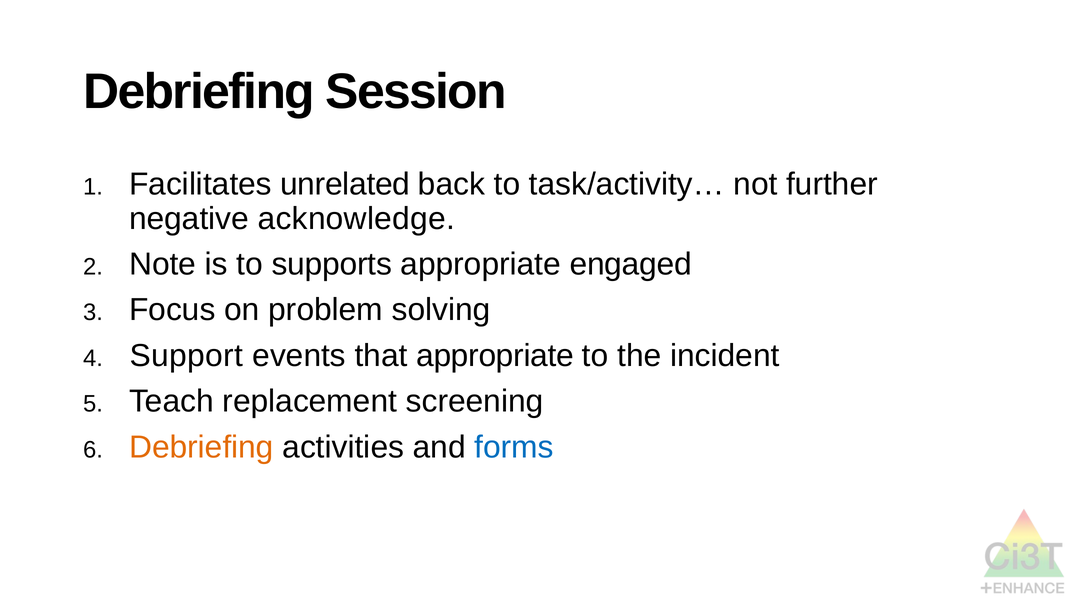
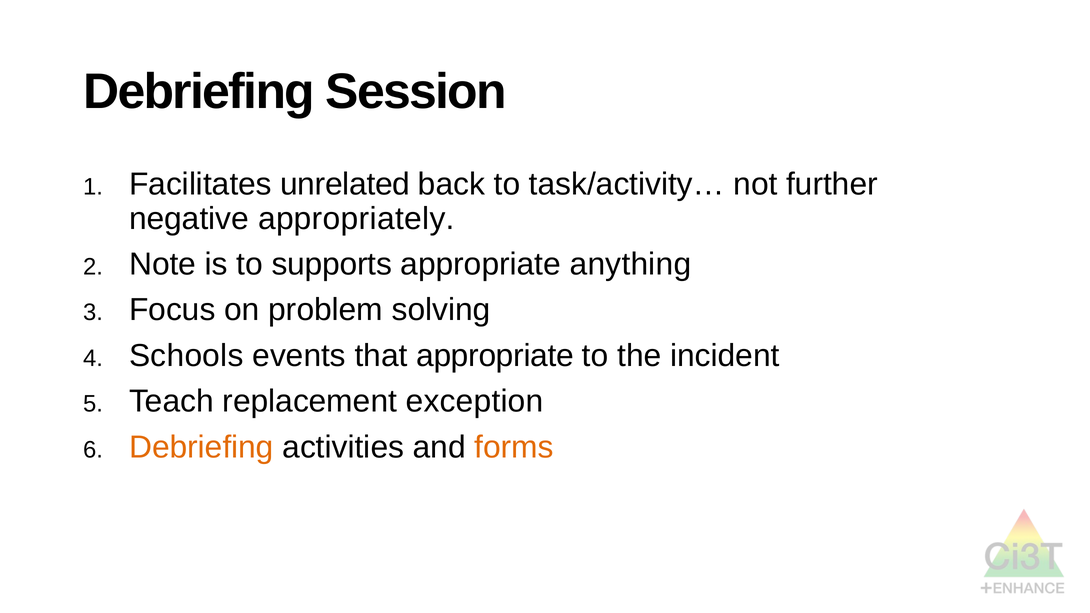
acknowledge: acknowledge -> appropriately (356, 219)
engaged: engaged -> anything (630, 264)
Support: Support -> Schools (186, 356)
screening: screening -> exception (475, 401)
forms colour: blue -> orange (514, 447)
